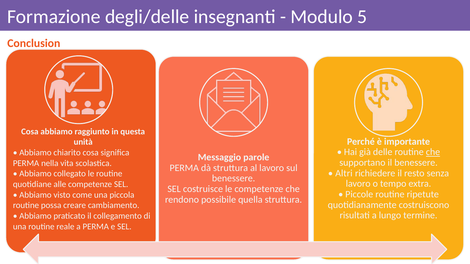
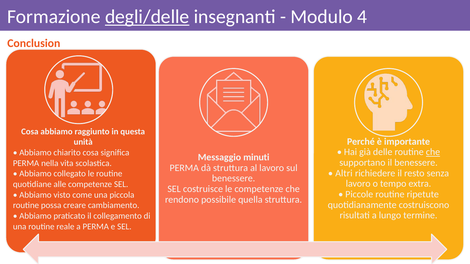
degli/delle underline: none -> present (147, 17)
5: 5 -> 4 (362, 17)
parole: parole -> minuti (256, 158)
